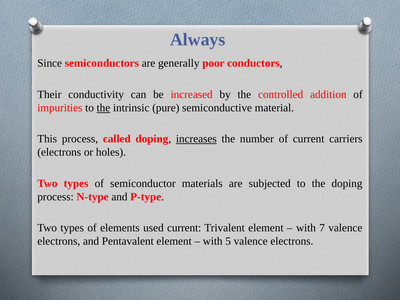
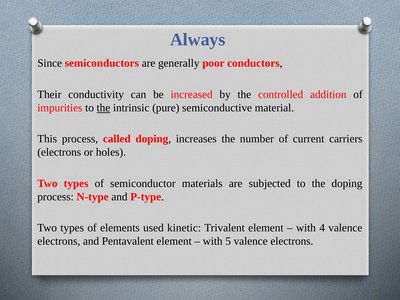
increases underline: present -> none (196, 139)
used current: current -> kinetic (184, 228)
7: 7 -> 4 (322, 228)
